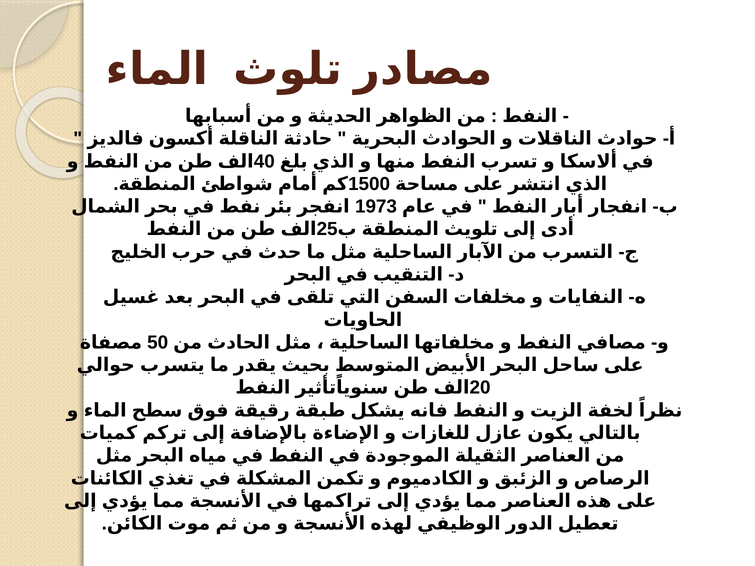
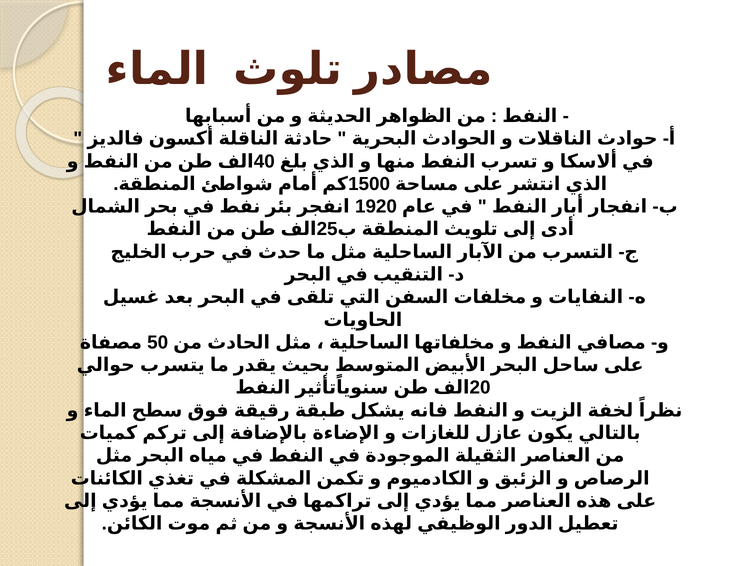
1973: 1973 -> 1920 (376, 207)
